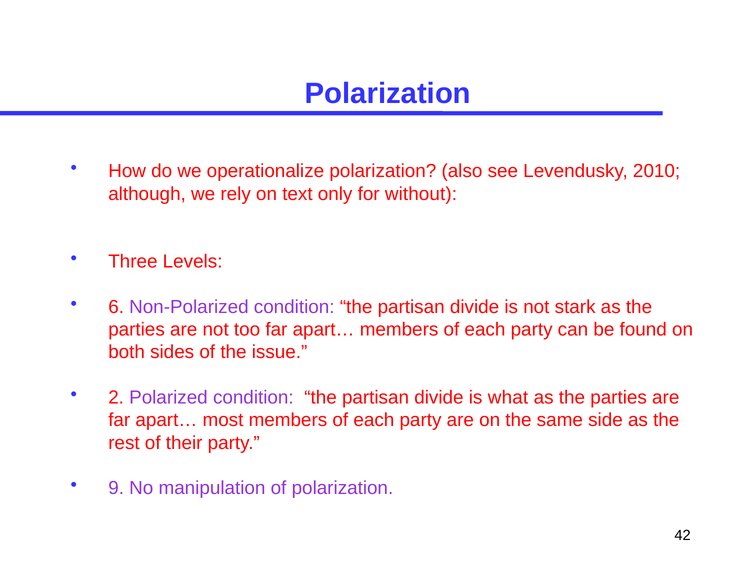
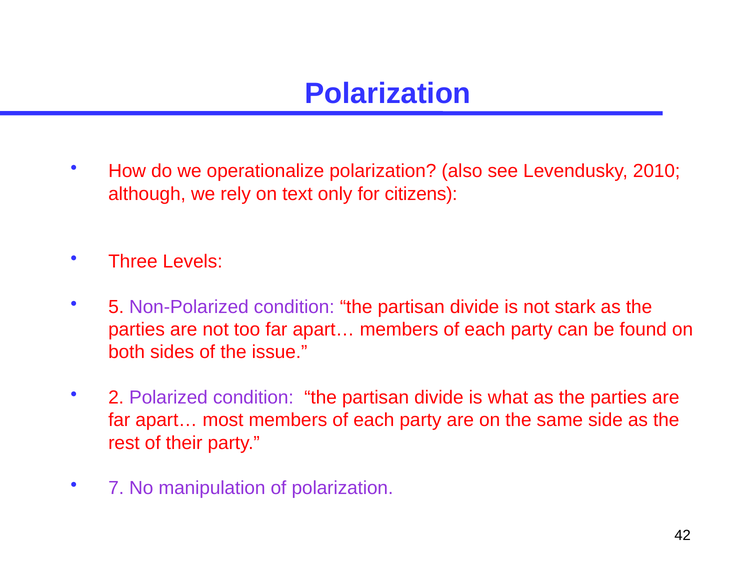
without: without -> citizens (421, 194)
6: 6 -> 5 (116, 307)
9: 9 -> 7 (116, 488)
